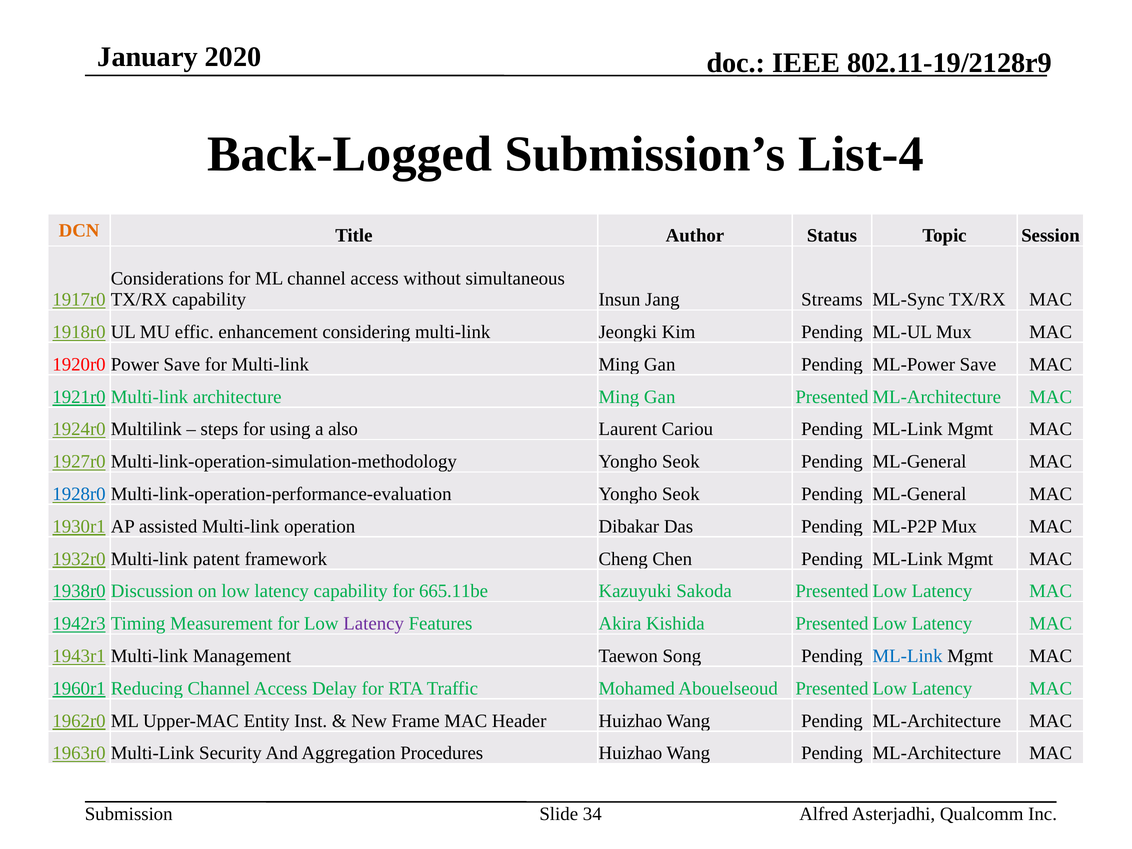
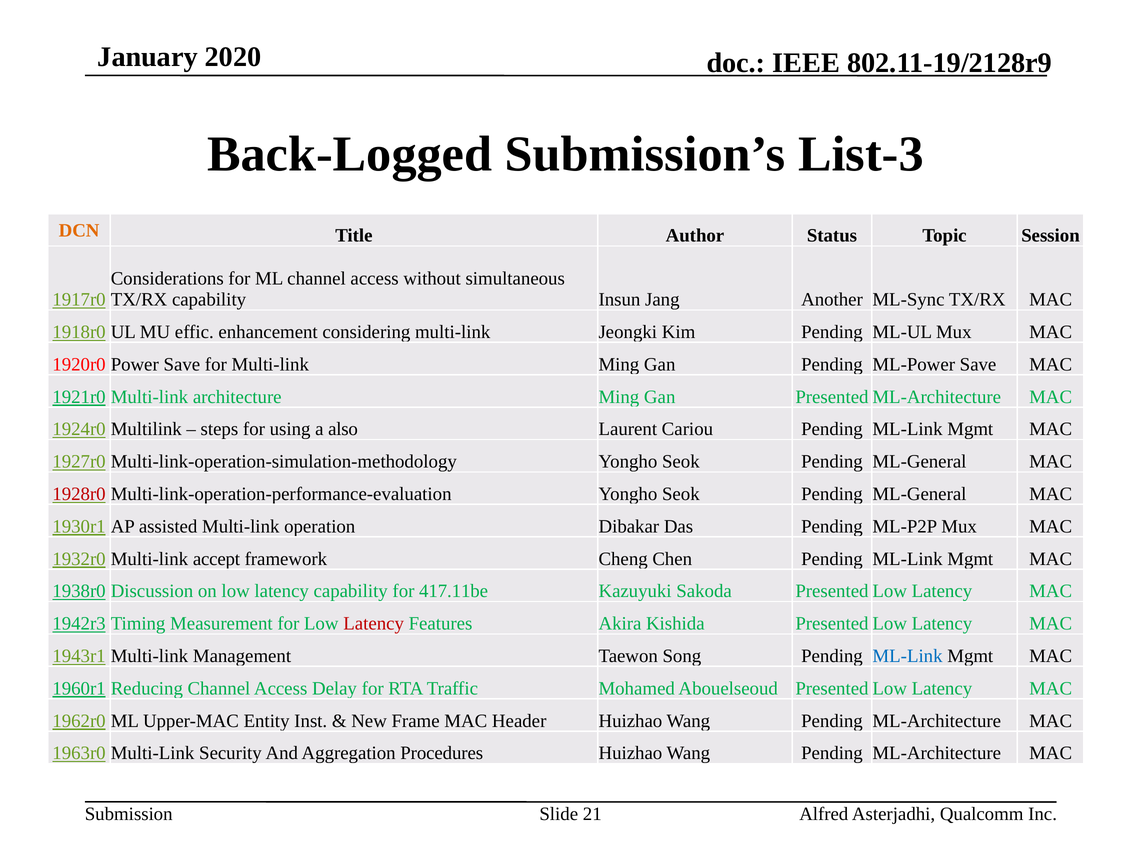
List-4: List-4 -> List-3 (861, 154)
Streams: Streams -> Another (832, 300)
1928r0 colour: blue -> red (79, 494)
patent: patent -> accept (216, 559)
665.11be: 665.11be -> 417.11be (454, 591)
Latency colour: purple -> red (374, 624)
34: 34 -> 21 (592, 814)
